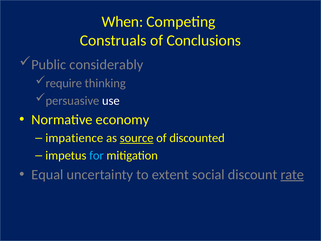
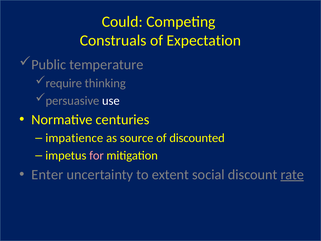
When: When -> Could (122, 22)
Conclusions: Conclusions -> Expectation (204, 40)
considerably: considerably -> temperature (106, 65)
economy: economy -> centuries (123, 120)
source underline: present -> none (137, 138)
for colour: light blue -> pink (96, 155)
Equal: Equal -> Enter (47, 174)
